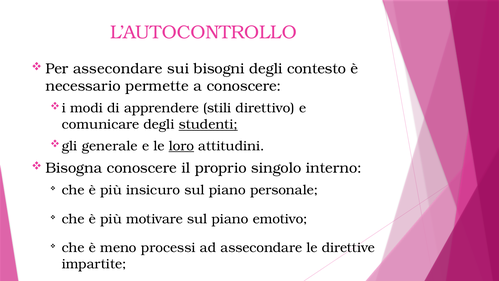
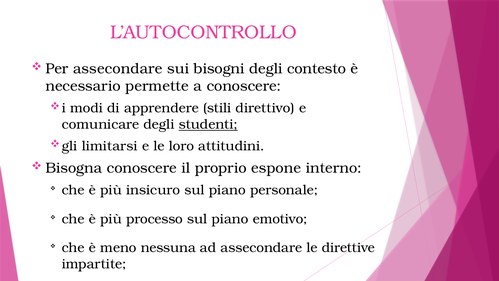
generale: generale -> limitarsi (110, 146)
loro underline: present -> none (181, 146)
singolo: singolo -> espone (276, 168)
motivare: motivare -> processo (155, 219)
processi: processi -> nessuna (168, 247)
